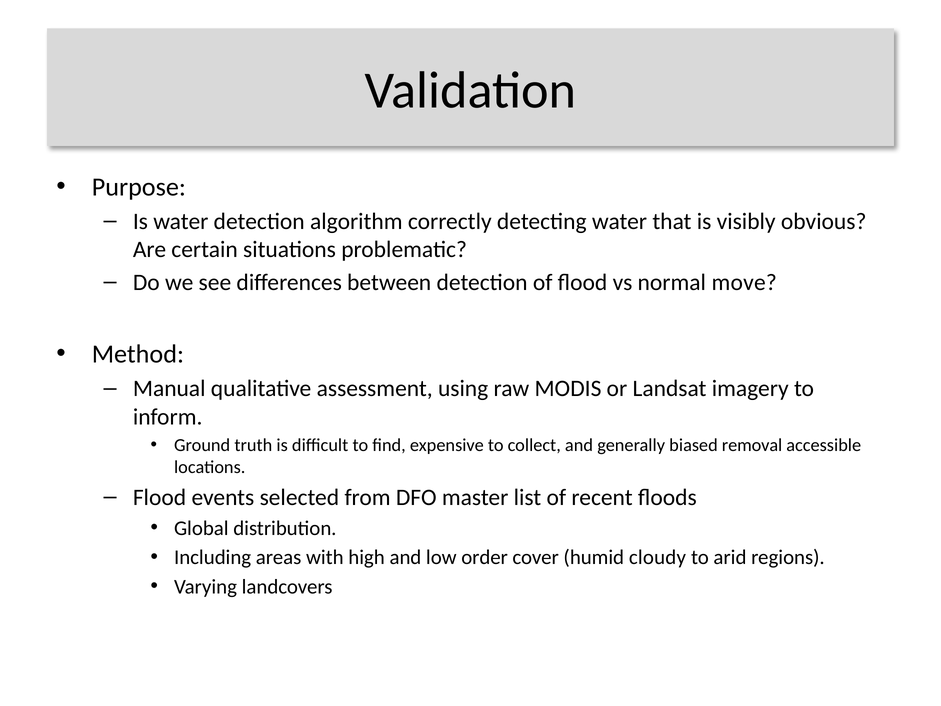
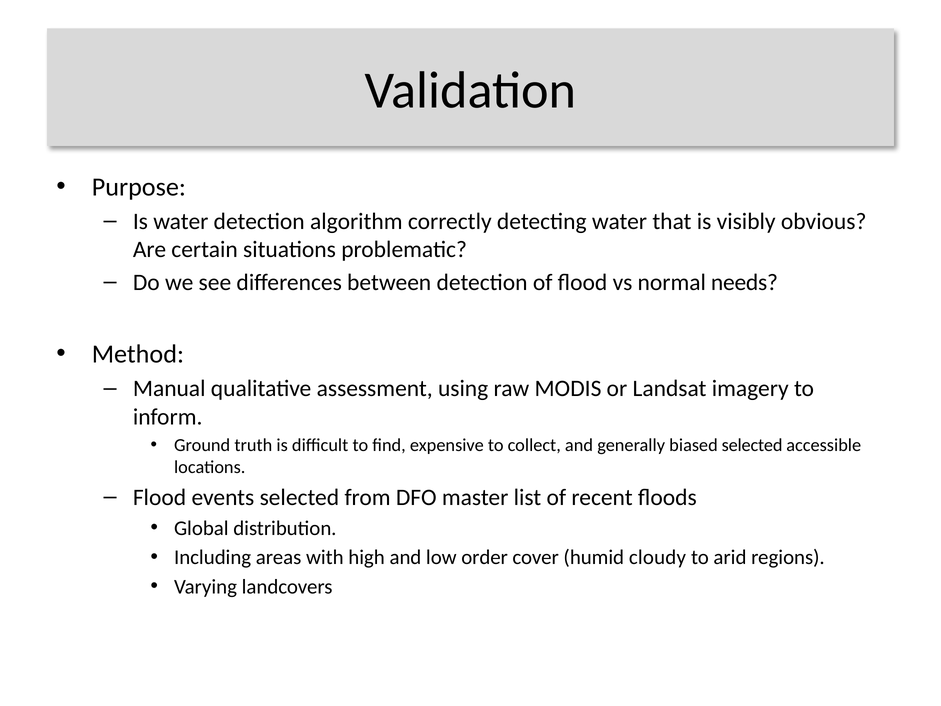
move: move -> needs (744, 282)
biased removal: removal -> selected (752, 445)
